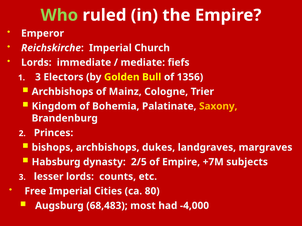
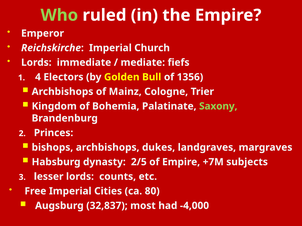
3: 3 -> 4 (38, 77)
Saxony colour: yellow -> light green (218, 106)
68,483: 68,483 -> 32,837 (107, 206)
